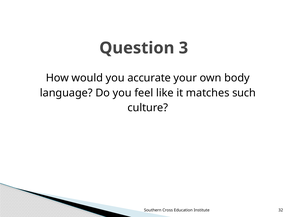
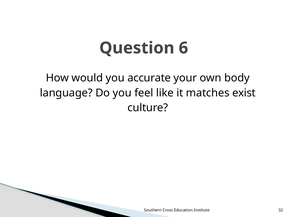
3: 3 -> 6 (183, 48)
such: such -> exist (244, 93)
